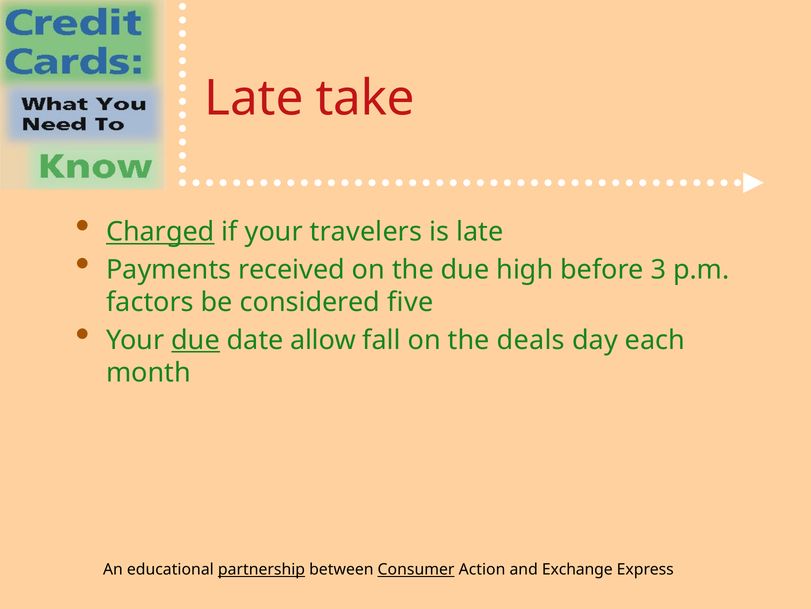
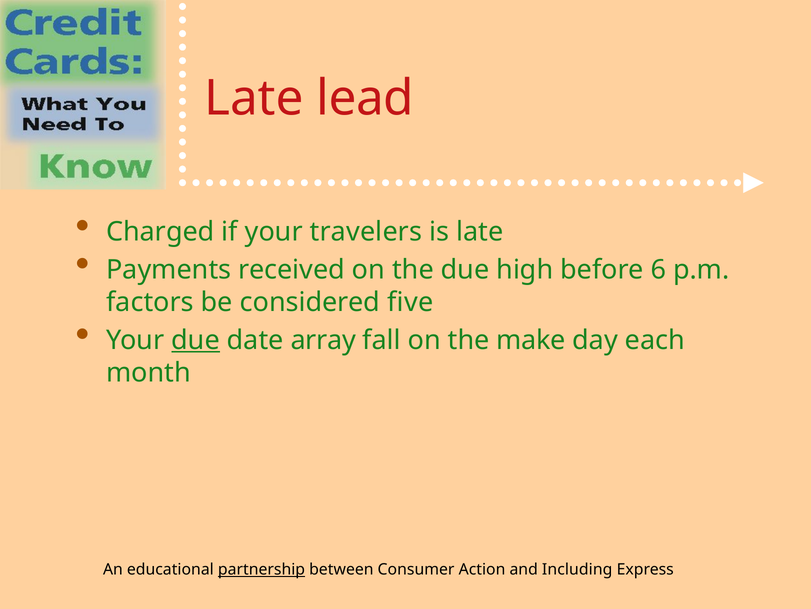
take: take -> lead (365, 98)
Charged underline: present -> none (160, 232)
3: 3 -> 6 (658, 270)
allow: allow -> array (323, 340)
deals: deals -> make (531, 340)
Consumer underline: present -> none (416, 569)
Exchange: Exchange -> Including (577, 569)
